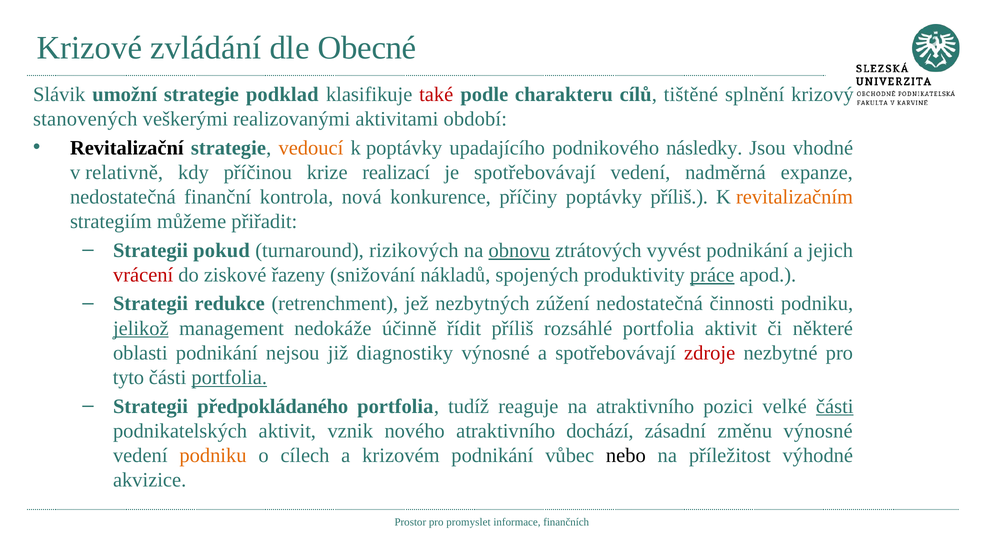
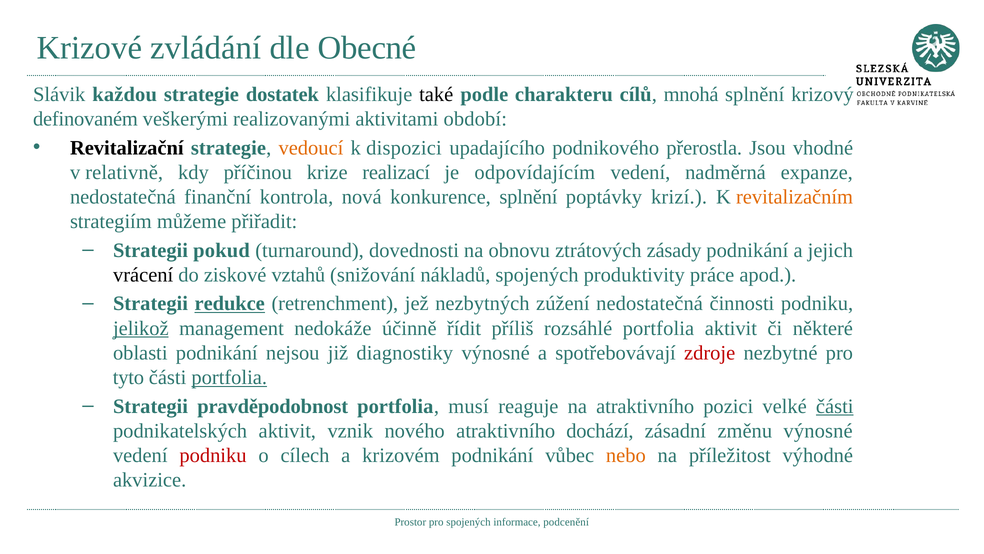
umožní: umožní -> každou (125, 94)
podklad: podklad -> dostatek (282, 94)
také colour: red -> black (436, 94)
tištěné: tištěné -> mnohá (691, 94)
stanovených: stanovených -> definovaném (85, 119)
k poptávky: poptávky -> dispozici (404, 148)
následky: následky -> přerostla (704, 148)
je spotřebovávají: spotřebovávají -> odpovídajícím (535, 172)
konkurence příčiny: příčiny -> splnění (528, 197)
poptávky příliš: příliš -> krizí (679, 197)
rizikových: rizikových -> dovednosti (414, 250)
obnovu underline: present -> none (519, 250)
vyvést: vyvést -> zásady (674, 250)
vrácení colour: red -> black (143, 275)
řazeny: řazeny -> vztahů (298, 275)
práce underline: present -> none (712, 275)
redukce underline: none -> present (230, 303)
předpokládaného: předpokládaného -> pravděpodobnost (273, 406)
tudíž: tudíž -> musí (468, 406)
podniku colour: orange -> red (213, 455)
nebo colour: black -> orange (626, 455)
pro promyslet: promyslet -> spojených (468, 521)
finančních: finančních -> podcenění (566, 521)
